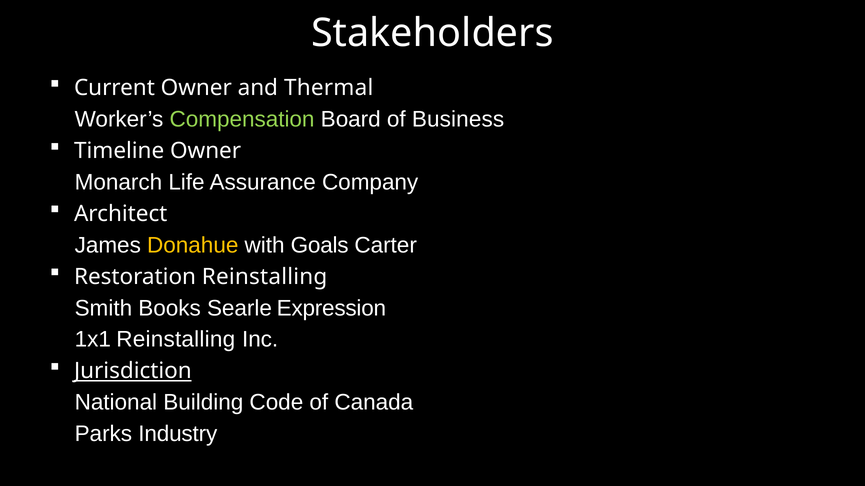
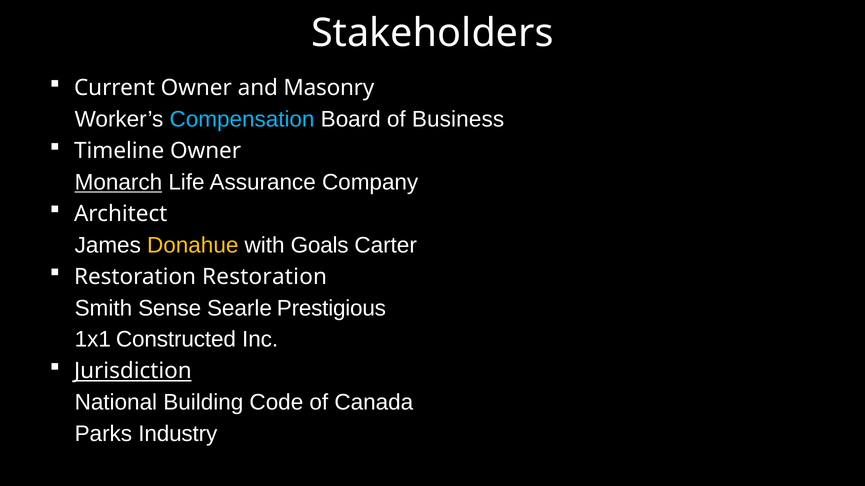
Thermal: Thermal -> Masonry (329, 88)
Compensation colour: light green -> light blue (242, 120)
Monarch underline: none -> present (118, 182)
Restoration Reinstalling: Reinstalling -> Restoration (265, 277)
Books: Books -> Sense (170, 308)
Expression: Expression -> Prestigious (331, 308)
1x1 Reinstalling: Reinstalling -> Constructed (176, 340)
